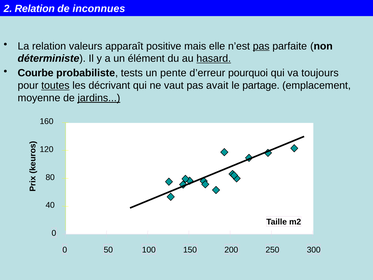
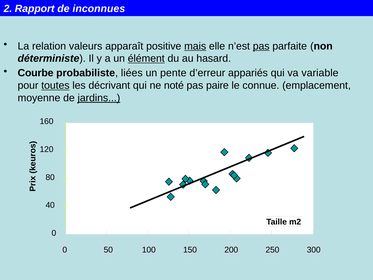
2 Relation: Relation -> Rapport (35, 9)
mais underline: none -> present (195, 46)
élément underline: none -> present (146, 58)
hasard underline: present -> none (214, 58)
tests: tests -> liées (132, 73)
pourquoi: pourquoi -> appariés (248, 73)
toujours: toujours -> variable (320, 73)
vaut: vaut -> noté (174, 85)
avait: avait -> paire (217, 85)
partage: partage -> connue (261, 85)
